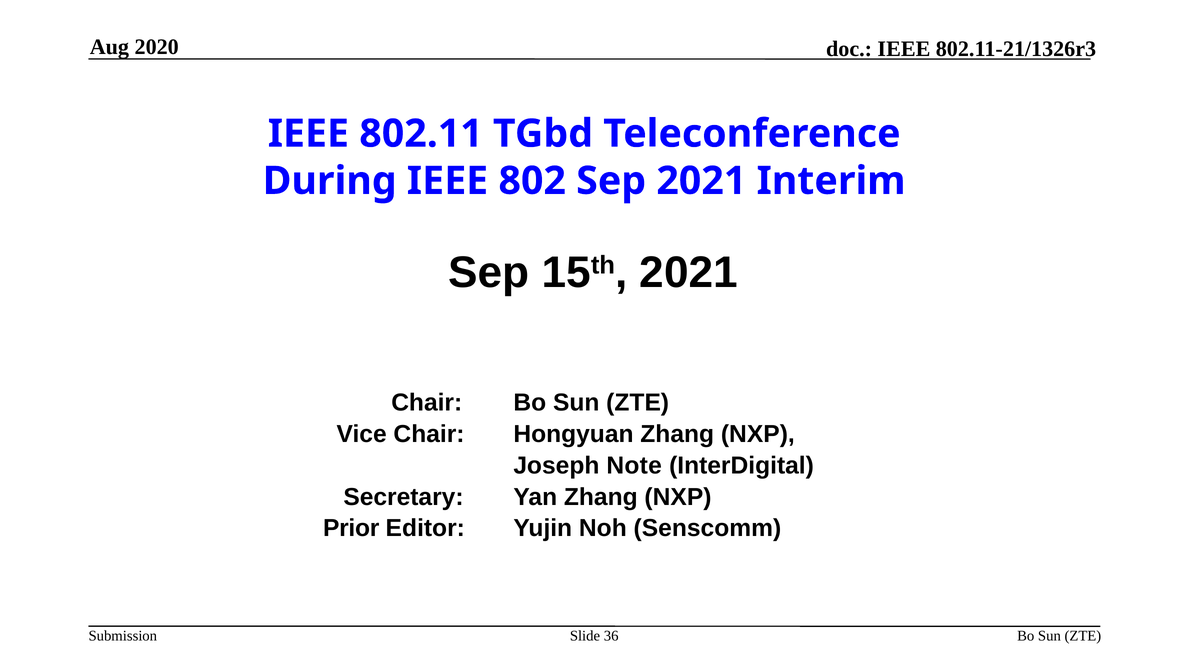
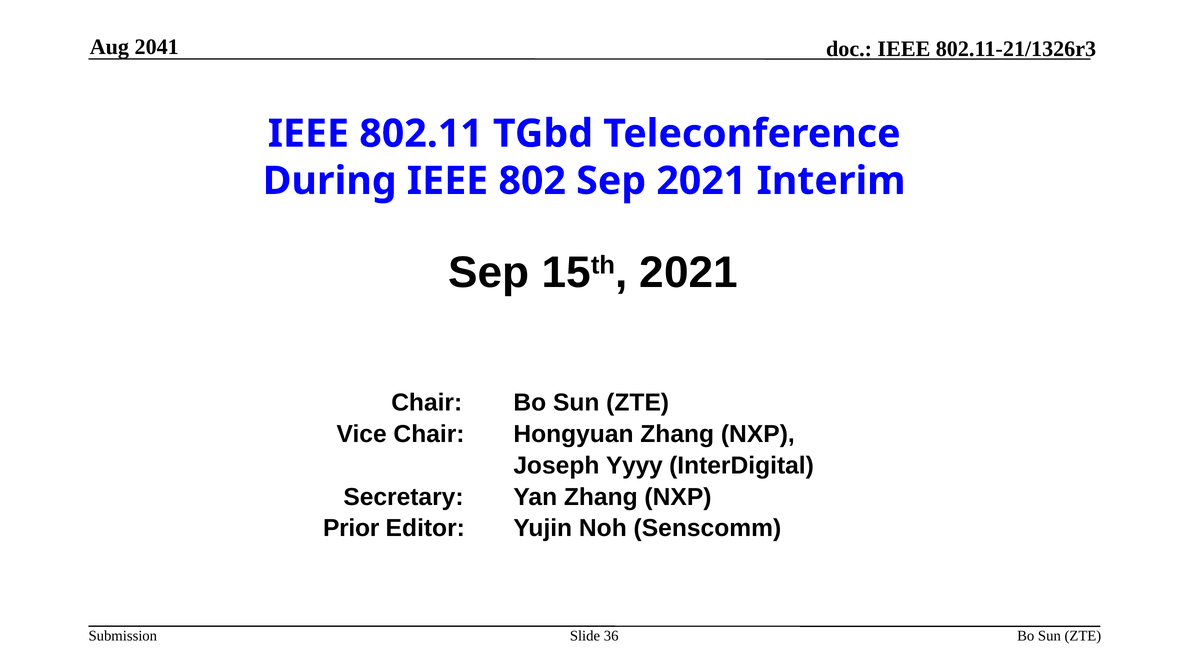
2020: 2020 -> 2041 (157, 47)
Note: Note -> Yyyy (634, 466)
